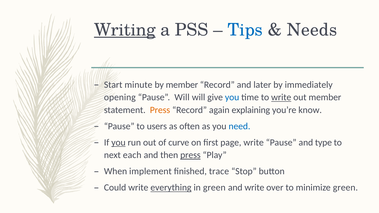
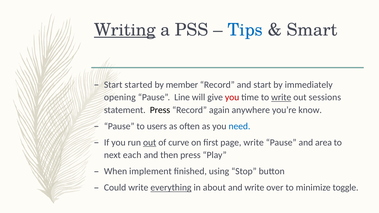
Needs: Needs -> Smart (312, 30)
minute: minute -> started (138, 85)
and later: later -> start (262, 85)
Pause Will: Will -> Line (182, 97)
you colour: blue -> red (232, 97)
out member: member -> sessions (325, 97)
Press colour: orange -> black (160, 110)
explaining: explaining -> anywhere (251, 110)
you underline: present -> none (118, 143)
out underline: none -> present (150, 143)
type: type -> area (323, 143)
press underline: present -> none (190, 155)
trace: trace -> using (219, 171)
in green: green -> about (214, 188)
minimize green: green -> toggle (346, 188)
